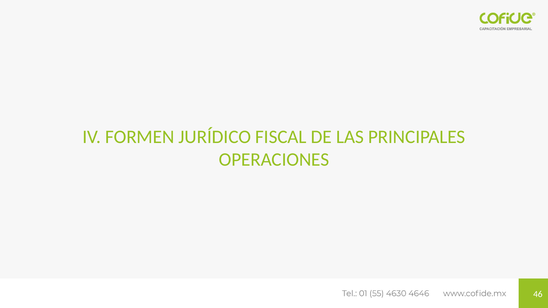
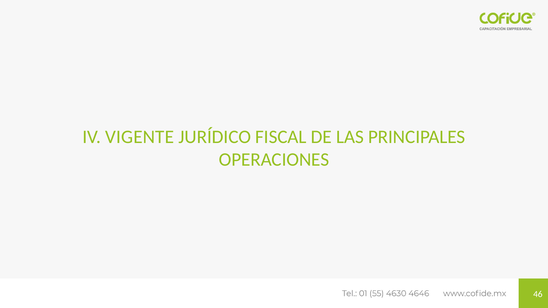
FORMEN: FORMEN -> VIGENTE (140, 137)
